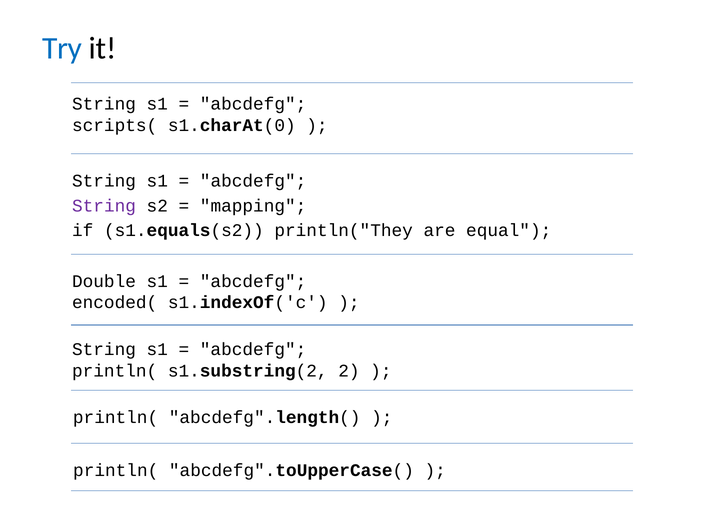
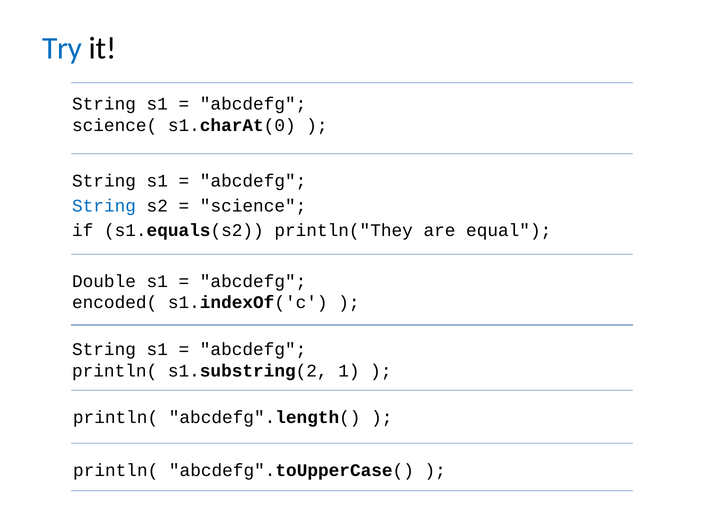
scripts(: scripts( -> science( (115, 125)
String colour: purple -> blue (104, 206)
mapping: mapping -> science (253, 206)
2: 2 -> 1 (349, 371)
